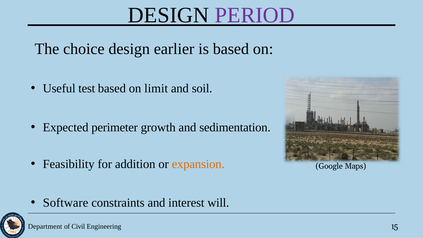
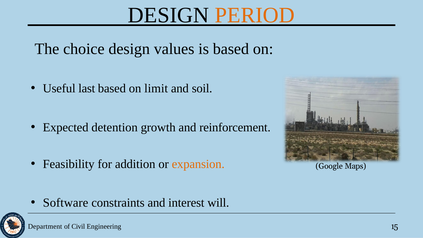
PERIOD colour: purple -> orange (255, 15)
earlier: earlier -> values (174, 49)
test: test -> last (87, 88)
perimeter: perimeter -> detention (115, 127)
sedimentation: sedimentation -> reinforcement (235, 127)
